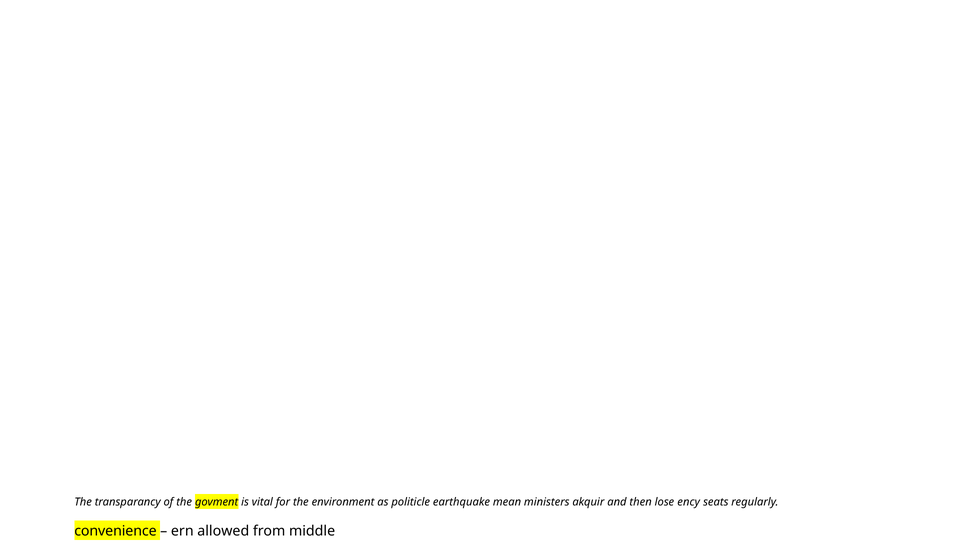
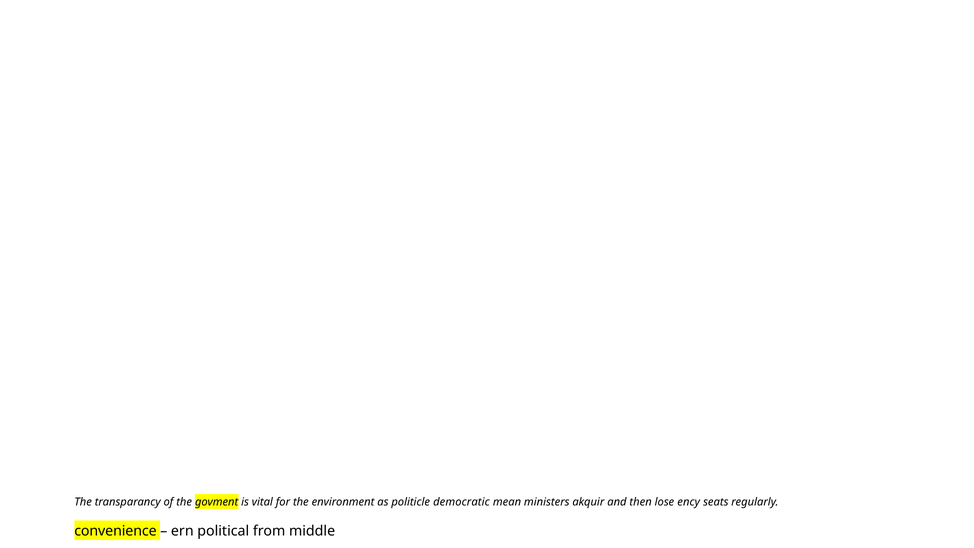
earthquake: earthquake -> democratic (461, 502)
allowed: allowed -> political (223, 531)
